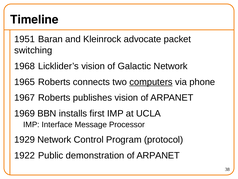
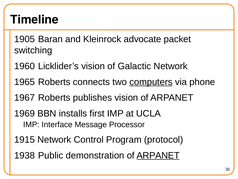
1951: 1951 -> 1905 (25, 39)
1968: 1968 -> 1960 (25, 66)
1929: 1929 -> 1915 (25, 139)
1922: 1922 -> 1938 (25, 155)
ARPANET underline: none -> present (158, 155)
